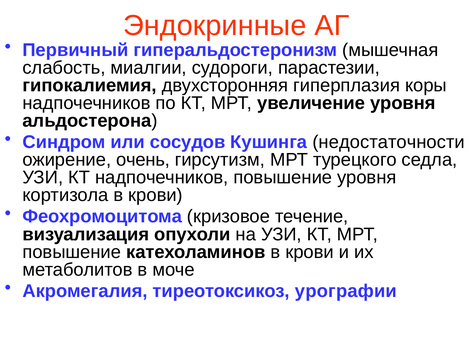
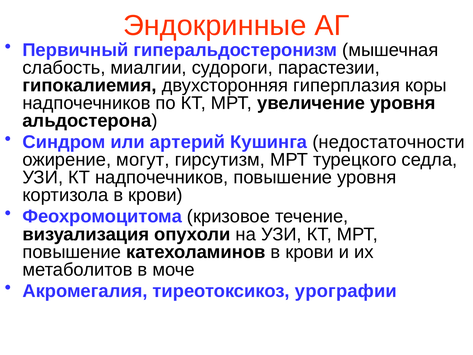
сосудов: сосудов -> артерий (188, 142)
очень: очень -> могут (143, 160)
